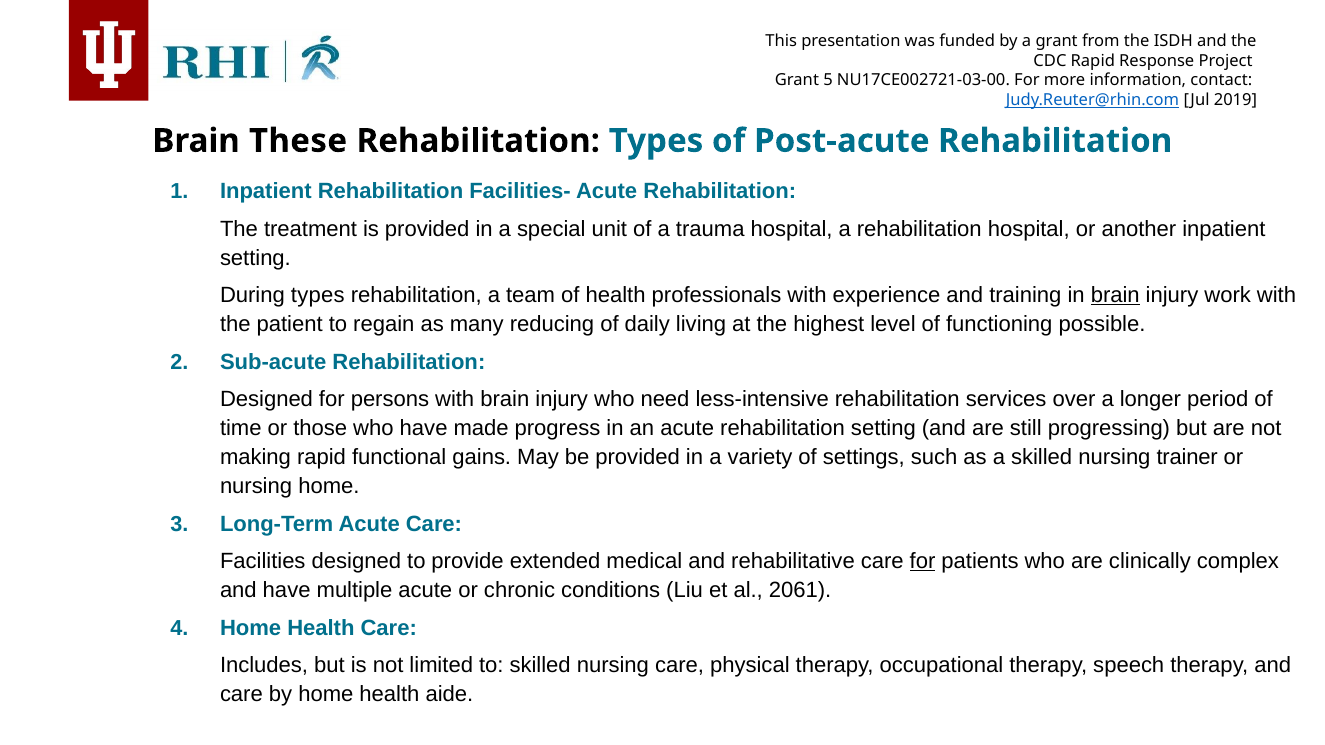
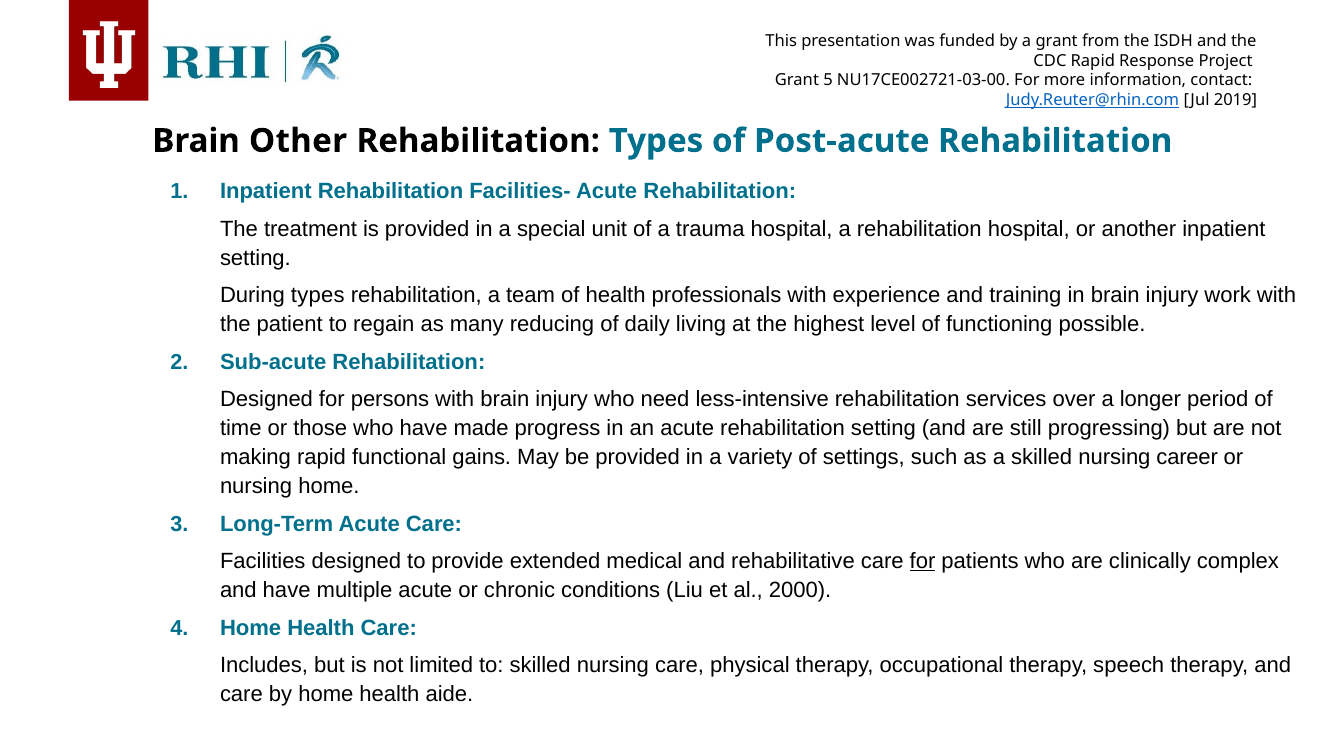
These: These -> Other (298, 141)
brain underline: present -> none (1115, 295)
trainer: trainer -> career (1187, 458)
2061: 2061 -> 2000 (800, 591)
